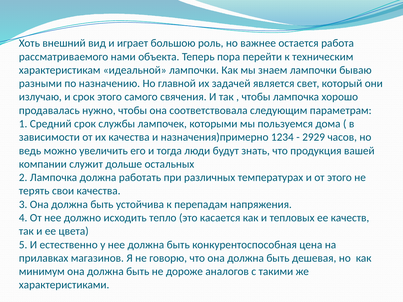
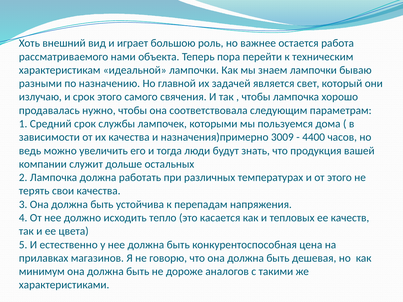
1234: 1234 -> 3009 (282, 137)
2929: 2929 -> 4400 (314, 137)
